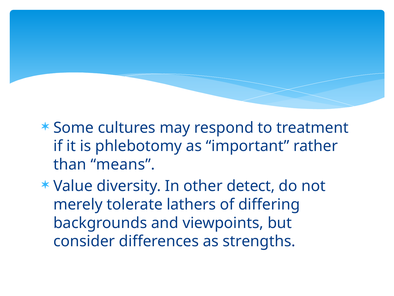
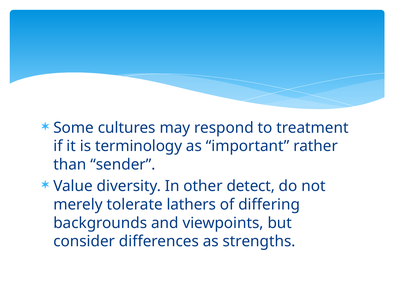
phlebotomy: phlebotomy -> terminology (139, 146)
means: means -> sender (123, 164)
